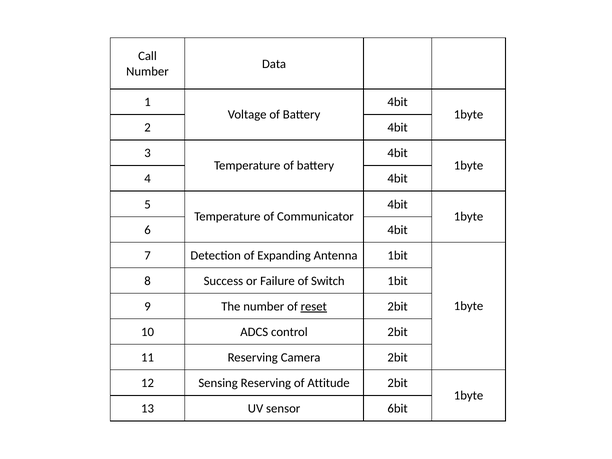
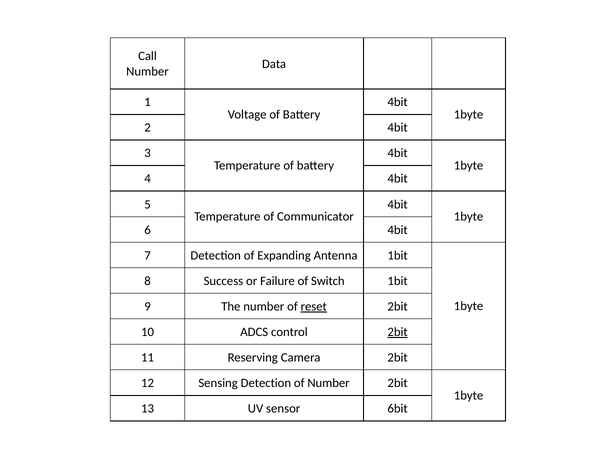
2bit underline: none -> present (398, 332)
Sensing Reserving: Reserving -> Detection (266, 383)
of Attitude: Attitude -> Number (328, 383)
